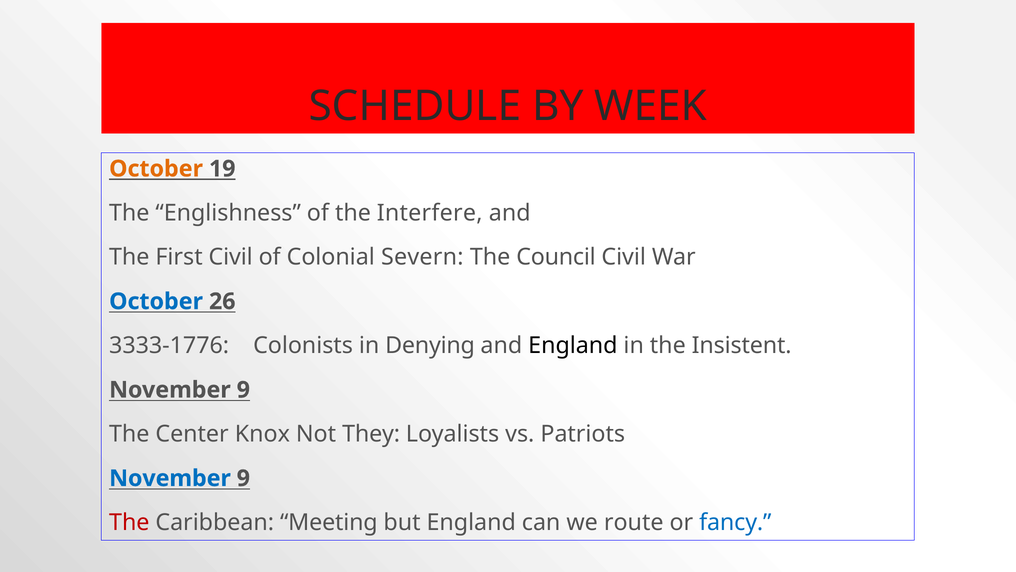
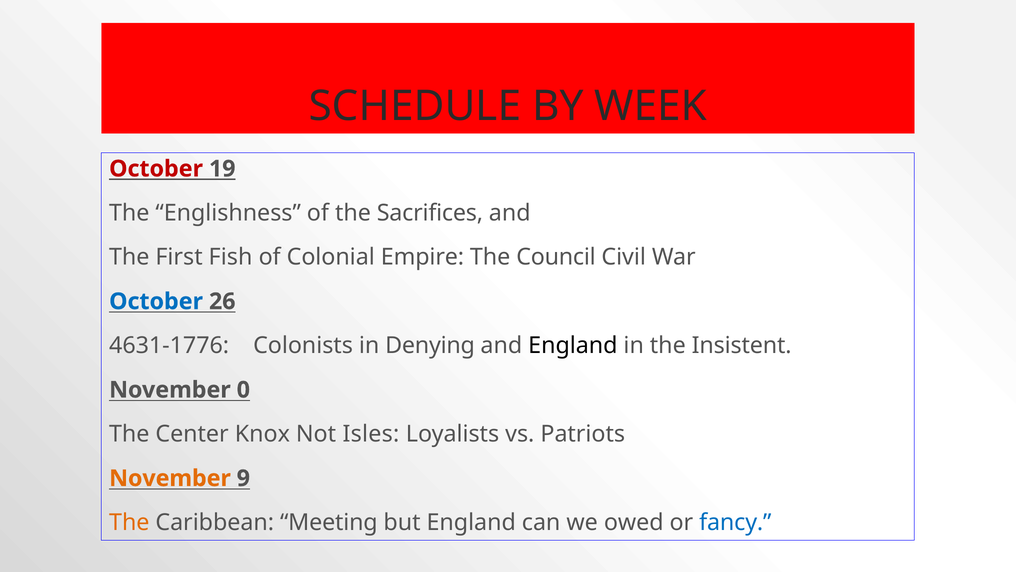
October colour: orange -> red (156, 169)
Interfere: Interfere -> Sacrifices (430, 213)
First Civil: Civil -> Fish (231, 257)
Severn: Severn -> Empire (422, 257)
3333-1776: 3333-1776 -> 4631-1776 (169, 345)
9: 9 -> 0 (243, 390)
They: They -> Isles (371, 434)
November colour: blue -> orange (170, 478)
The colour: red -> orange (129, 522)
route: route -> owed (634, 522)
